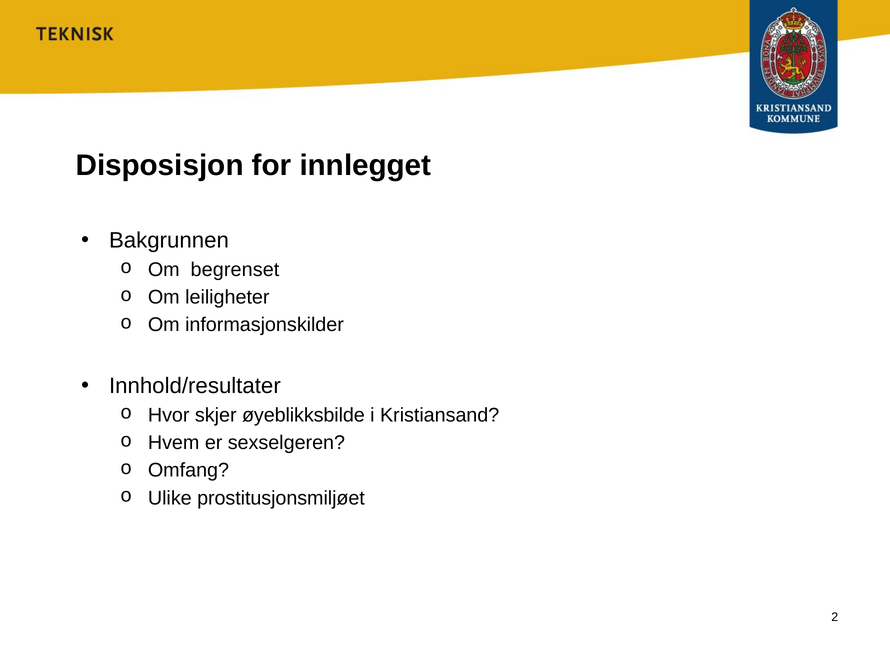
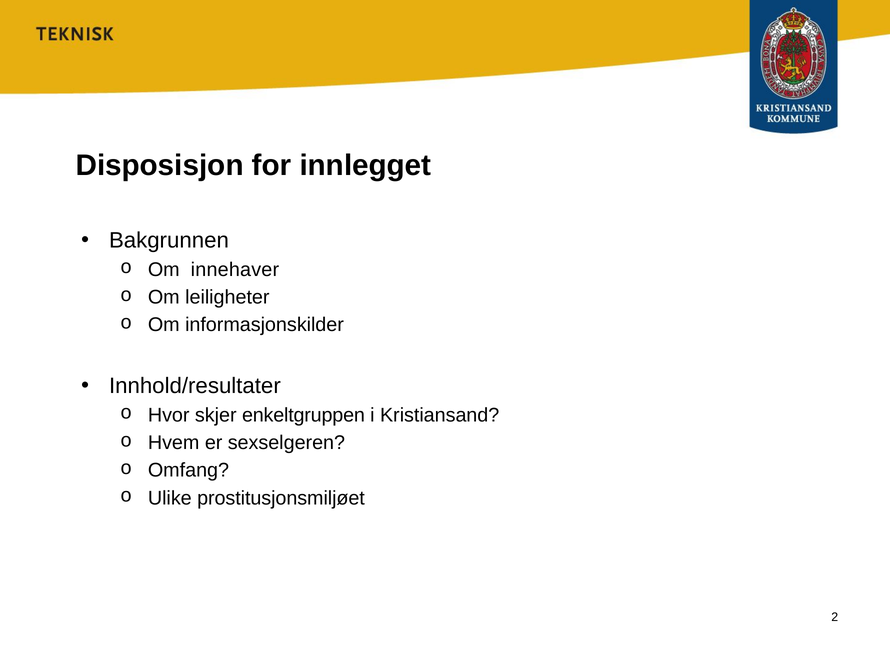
begrenset: begrenset -> innehaver (235, 269)
øyeblikksbilde: øyeblikksbilde -> enkeltgruppen (303, 415)
